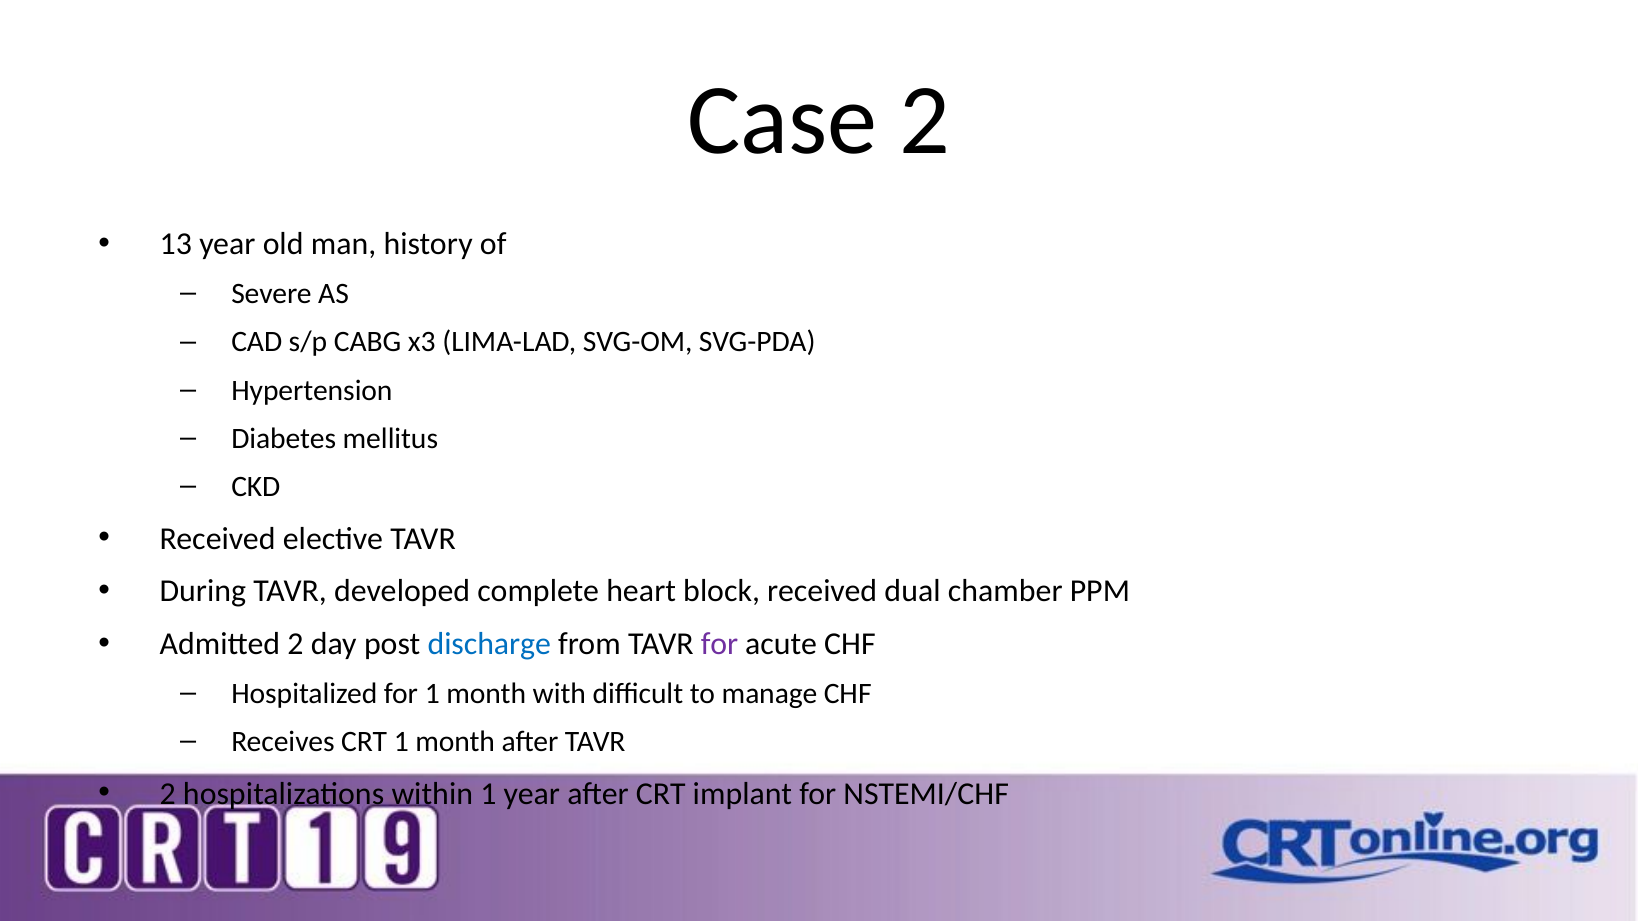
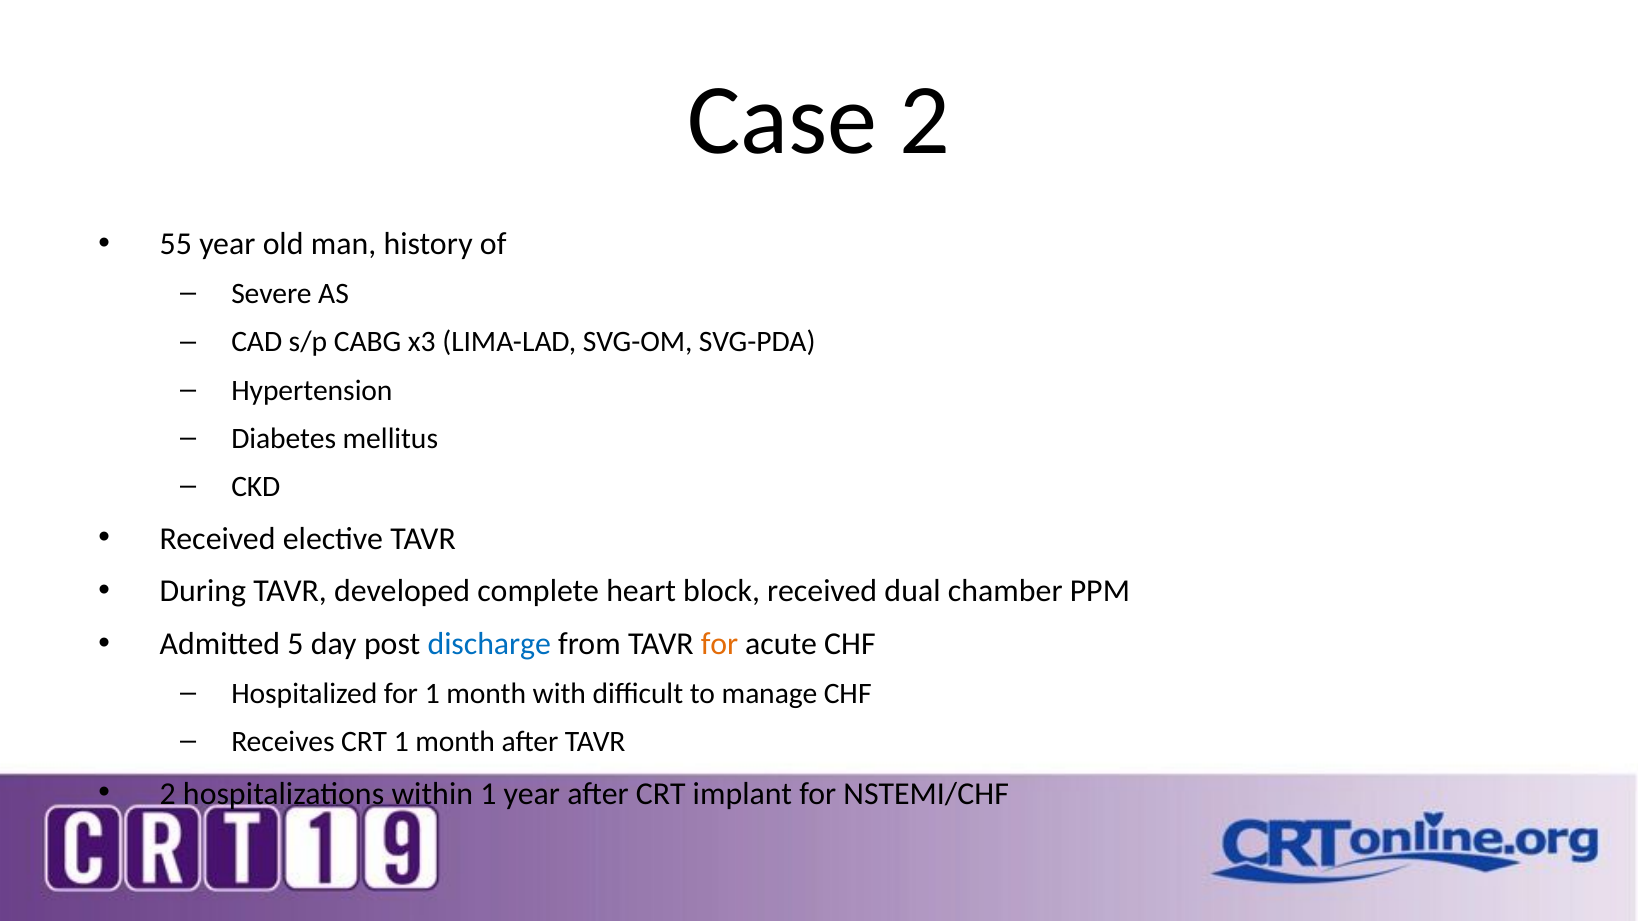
13: 13 -> 55 (176, 245)
Admitted 2: 2 -> 5 (295, 644)
for colour: purple -> orange (720, 644)
